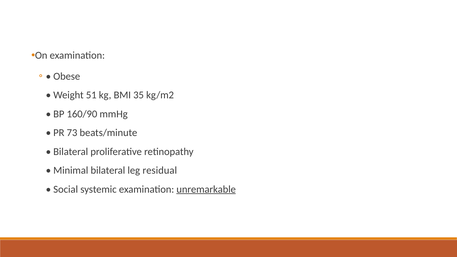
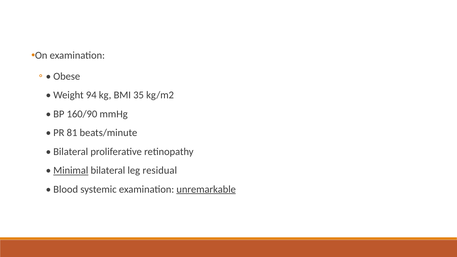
51: 51 -> 94 (91, 95)
73: 73 -> 81 (72, 133)
Minimal underline: none -> present (71, 170)
Social: Social -> Blood (66, 189)
